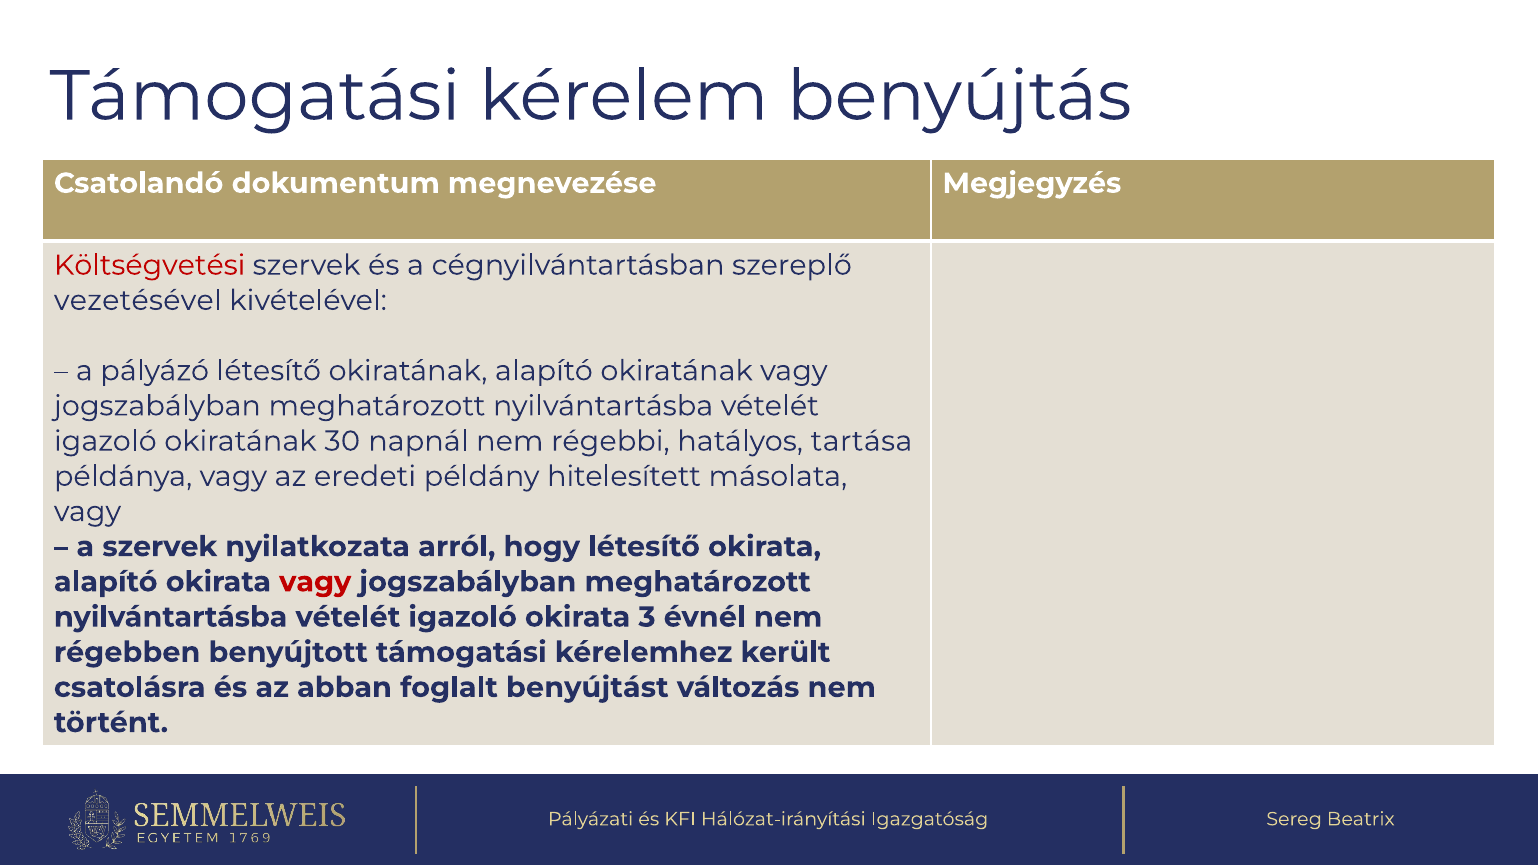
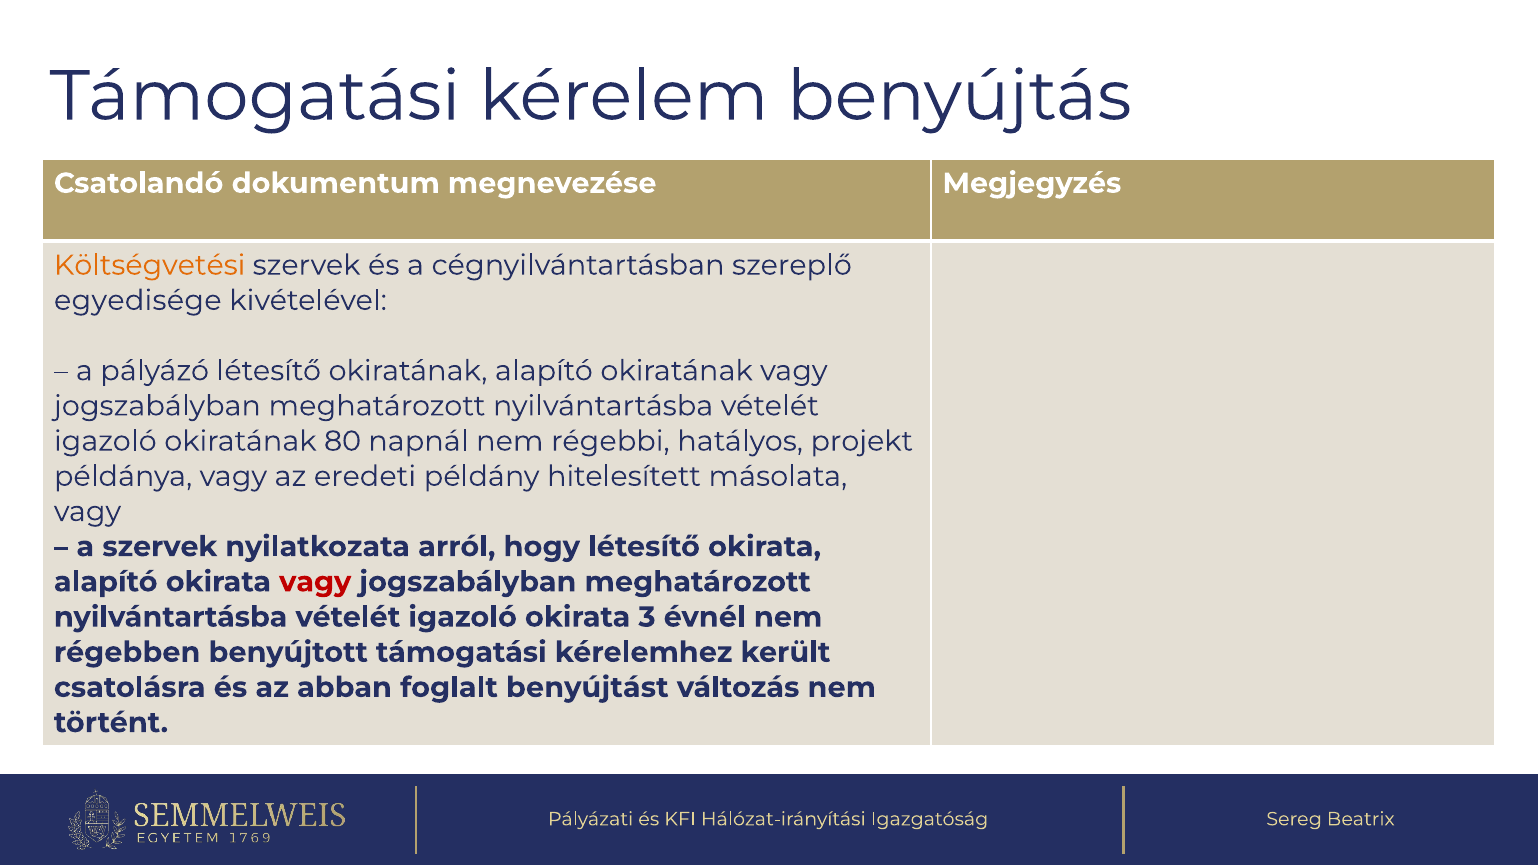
Költségvetési colour: red -> orange (150, 265)
vezetésével: vezetésével -> egyedisége (138, 300)
30: 30 -> 80 (342, 441)
tartása: tartása -> projekt (862, 441)
